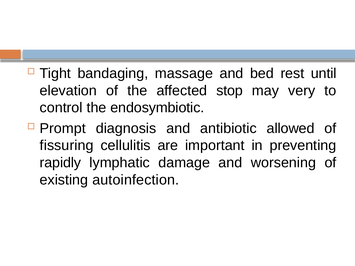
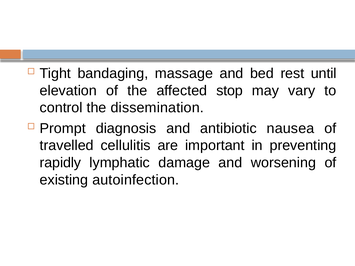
very: very -> vary (302, 91)
endosymbiotic: endosymbiotic -> dissemination (157, 108)
allowed: allowed -> nausea (291, 128)
fissuring: fissuring -> travelled (67, 146)
